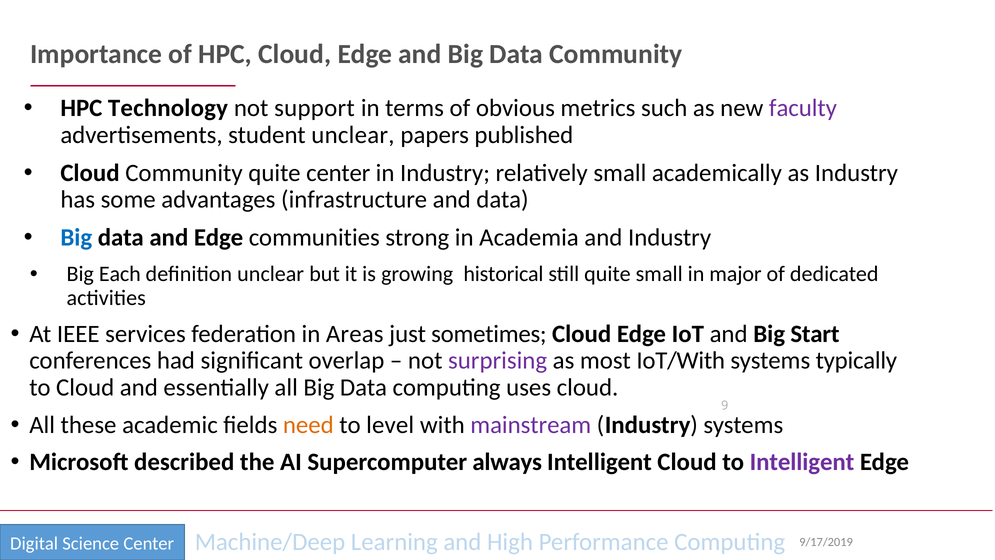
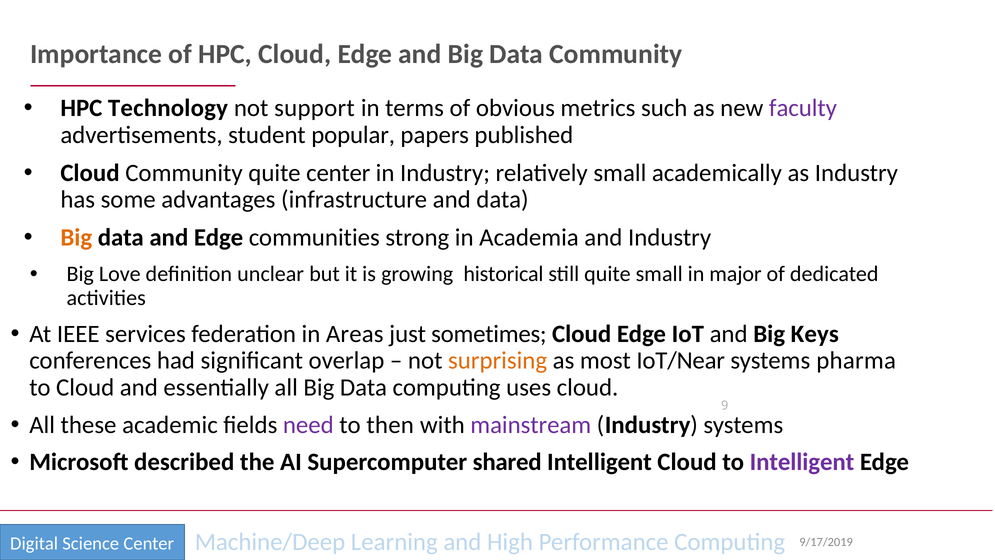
student unclear: unclear -> popular (353, 135)
Big colour: blue -> orange (76, 238)
Each: Each -> Love (120, 274)
Start: Start -> Keys (815, 334)
surprising colour: purple -> orange (498, 361)
IoT/With: IoT/With -> IoT/Near (681, 361)
typically: typically -> pharma (856, 361)
need colour: orange -> purple (308, 425)
level: level -> then (390, 425)
always: always -> shared (507, 462)
